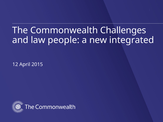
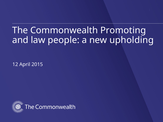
Challenges: Challenges -> Promoting (123, 30)
integrated: integrated -> upholding (132, 40)
